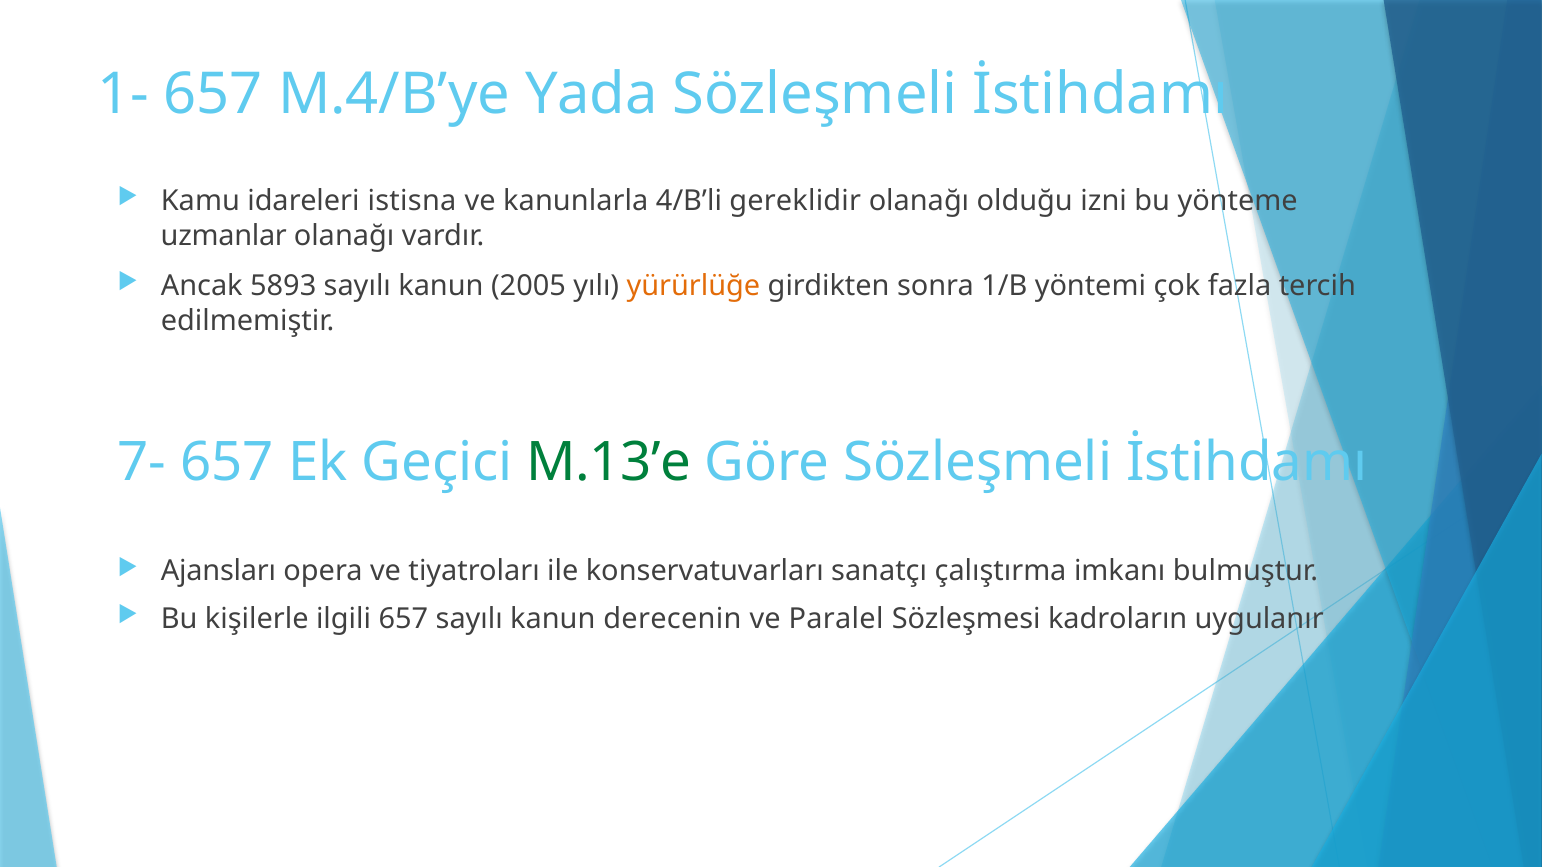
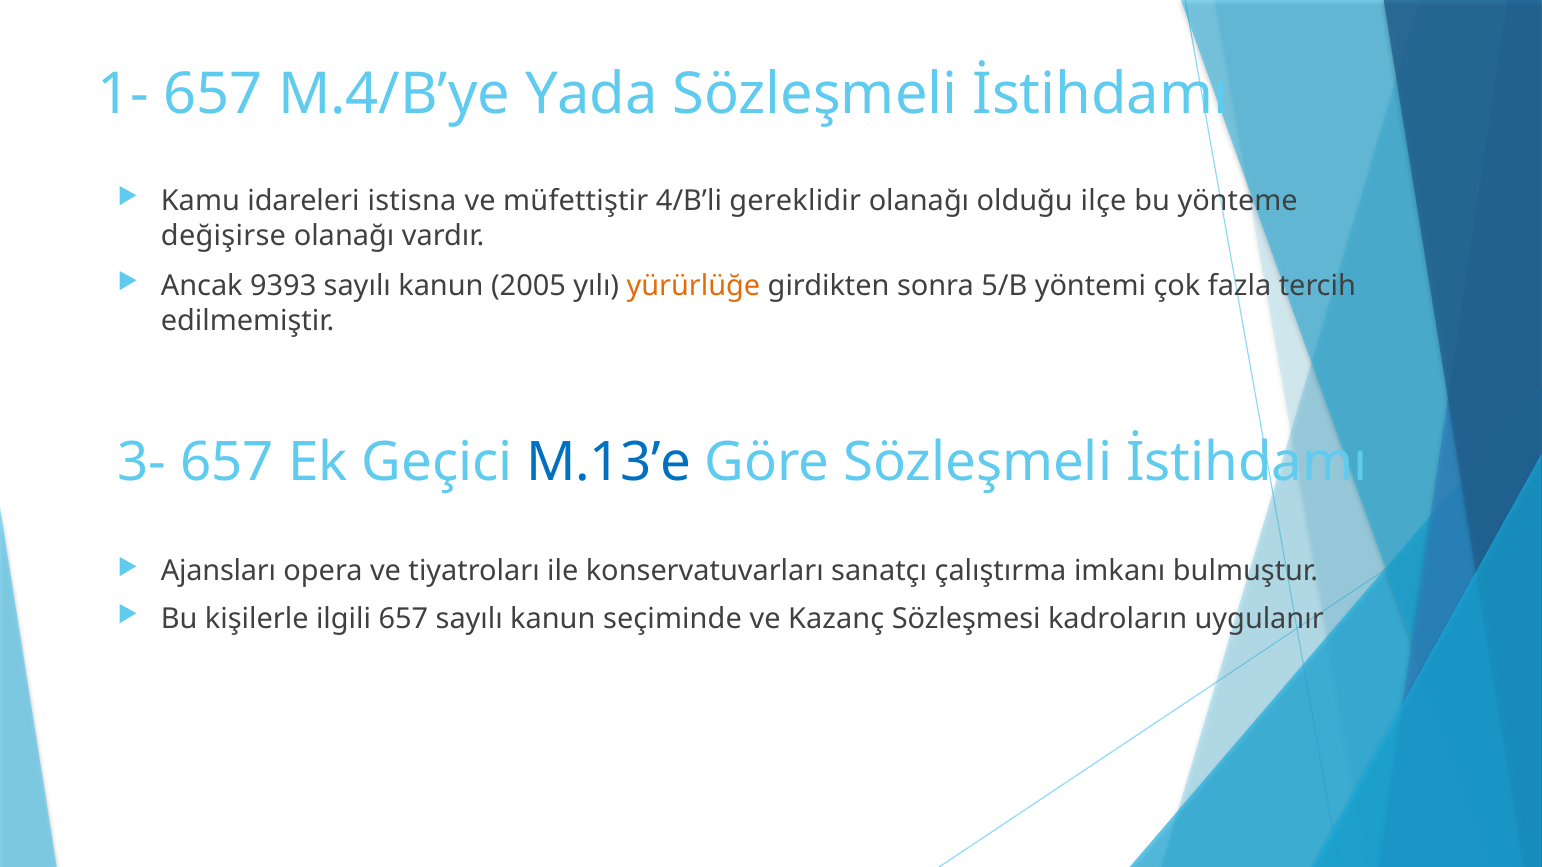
kanunlarla: kanunlarla -> müfettiştir (576, 201)
izni: izni -> ilçe (1104, 201)
uzmanlar: uzmanlar -> değişirse (224, 236)
5893: 5893 -> 9393 (283, 287)
1/B: 1/B -> 5/B (1004, 287)
7-: 7- -> 3- (142, 462)
M.13’e colour: green -> blue (609, 462)
derecenin: derecenin -> seçiminde (672, 619)
Paralel: Paralel -> Kazanç (836, 619)
